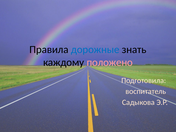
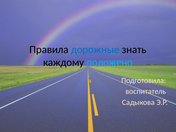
положено colour: pink -> light blue (110, 62)
